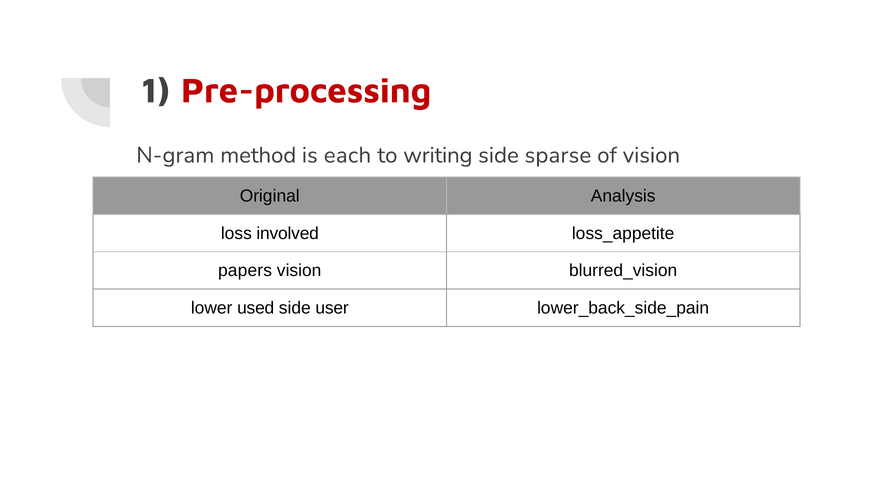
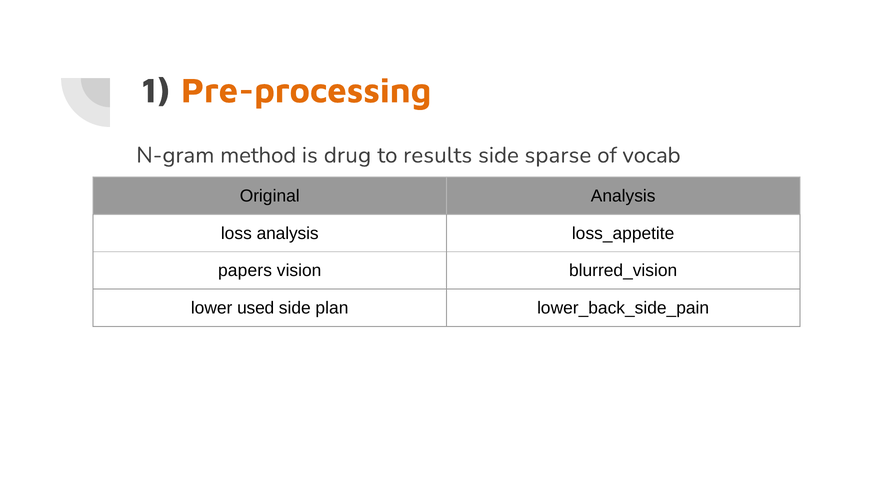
Pre-processing colour: red -> orange (306, 91)
each: each -> drug (347, 155)
writing: writing -> results (438, 155)
of vision: vision -> vocab (651, 155)
loss involved: involved -> analysis (288, 233)
user: user -> plan (332, 308)
